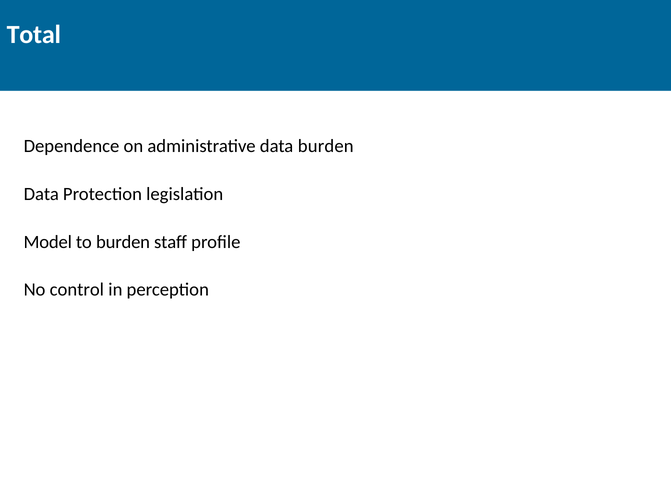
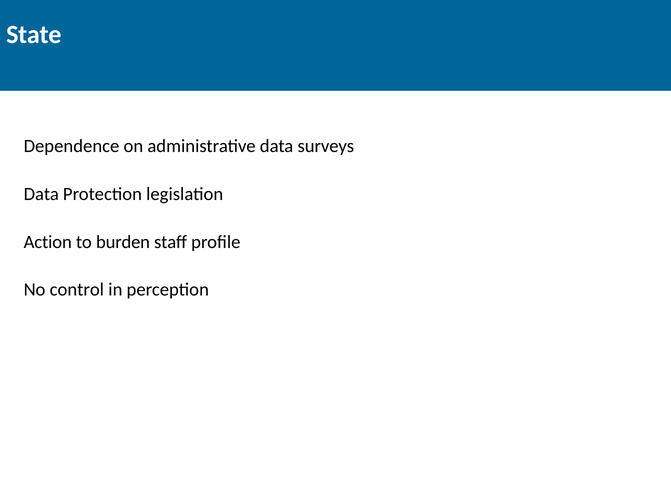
Total: Total -> State (34, 34)
data burden: burden -> surveys (326, 146)
Model: Model -> Action (48, 242)
